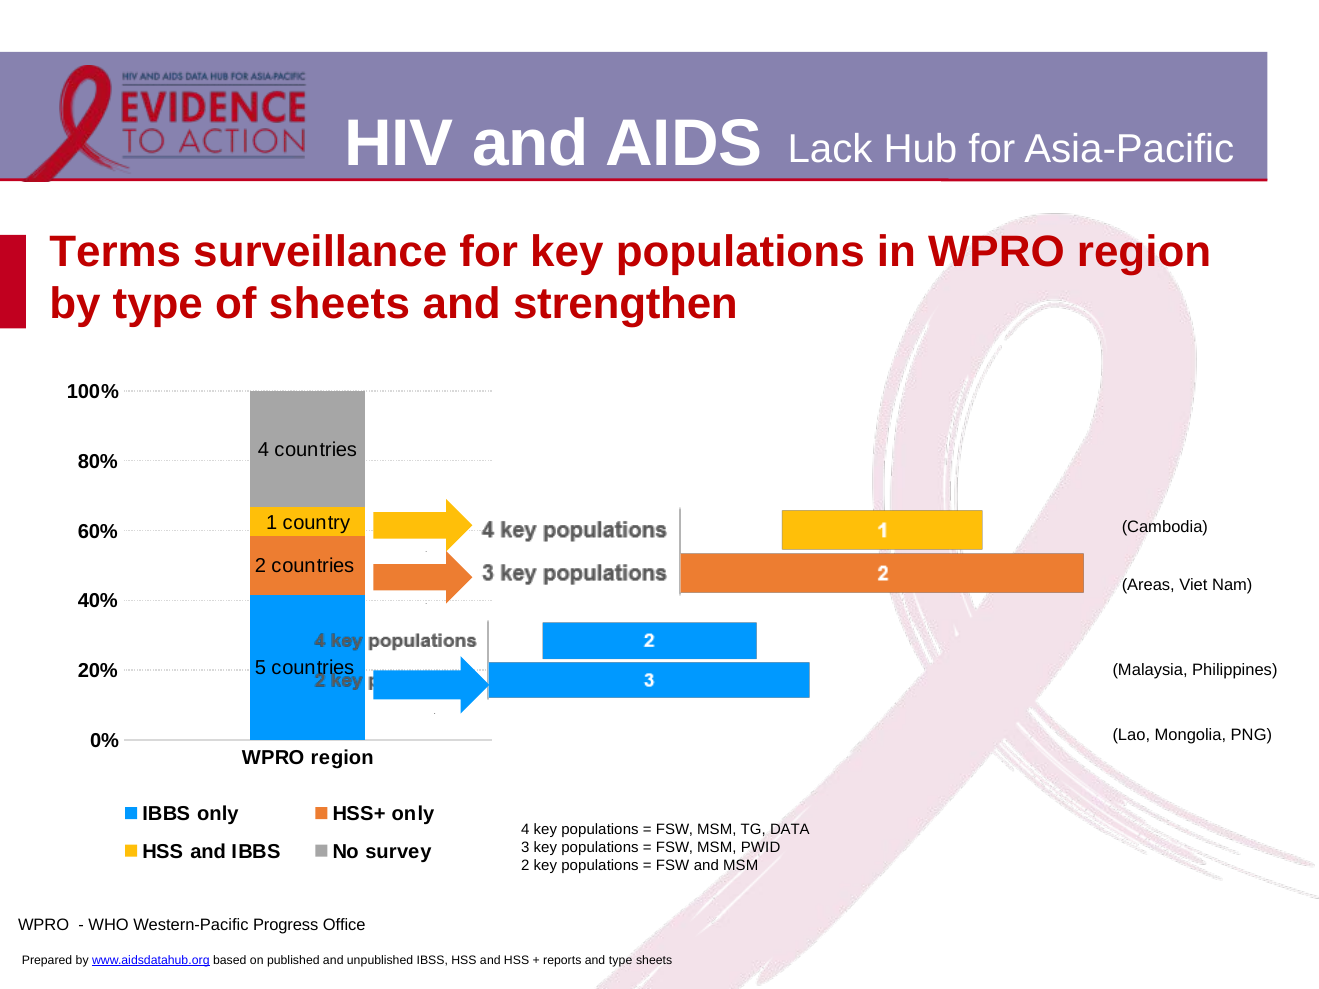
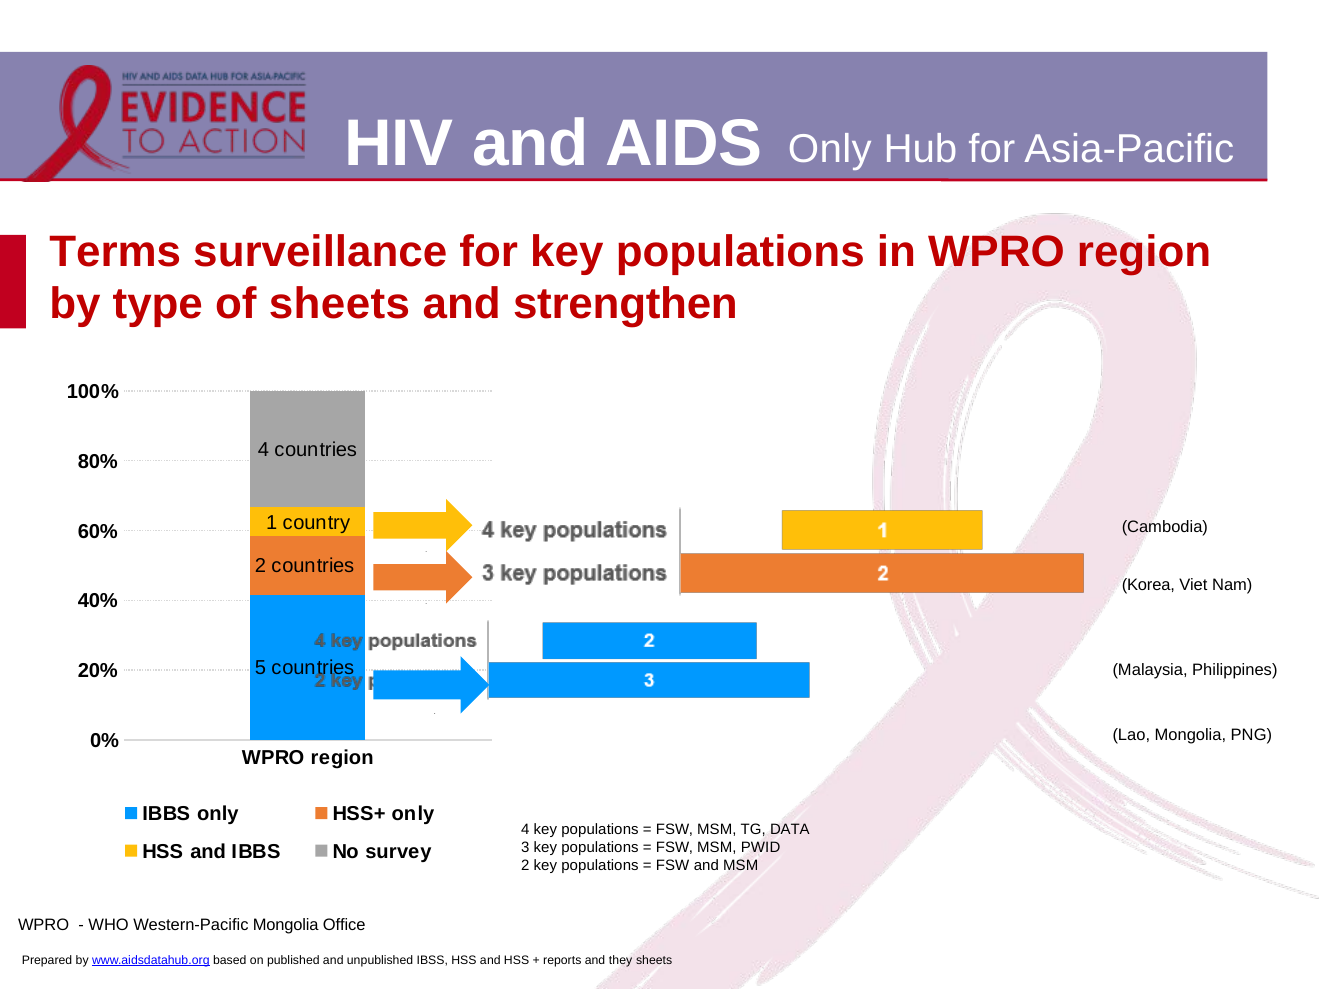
Lack: Lack -> Only (830, 150)
Areas: Areas -> Korea (1148, 585)
Western-Pacific Progress: Progress -> Mongolia (286, 925)
and type: type -> they (621, 961)
